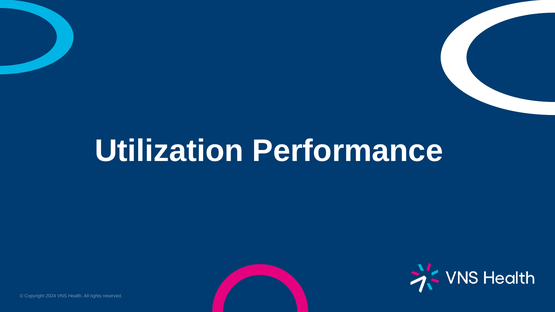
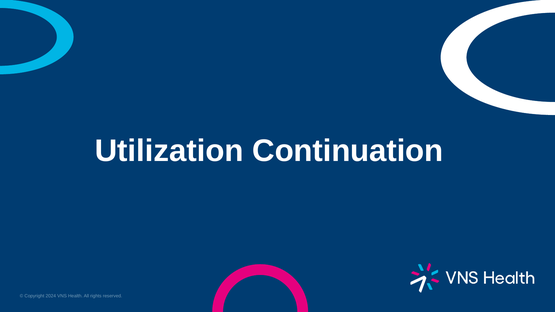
Performance: Performance -> Continuation (348, 151)
